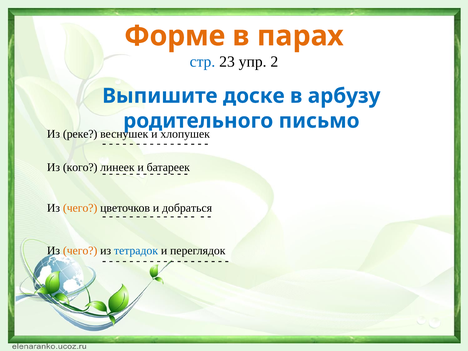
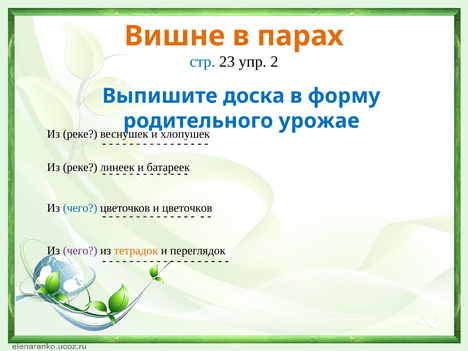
Форме: Форме -> Вишне (175, 36)
доске: доске -> доска (254, 96)
арбузу: арбузу -> форму (344, 96)
письмо: письмо -> урожае (319, 121)
кого: кого -> реке (80, 167)
чего colour: orange -> blue (80, 208)
и добраться: добраться -> цветочков (187, 208)
чего colour: orange -> purple (80, 251)
тетрадок colour: blue -> orange (136, 251)
